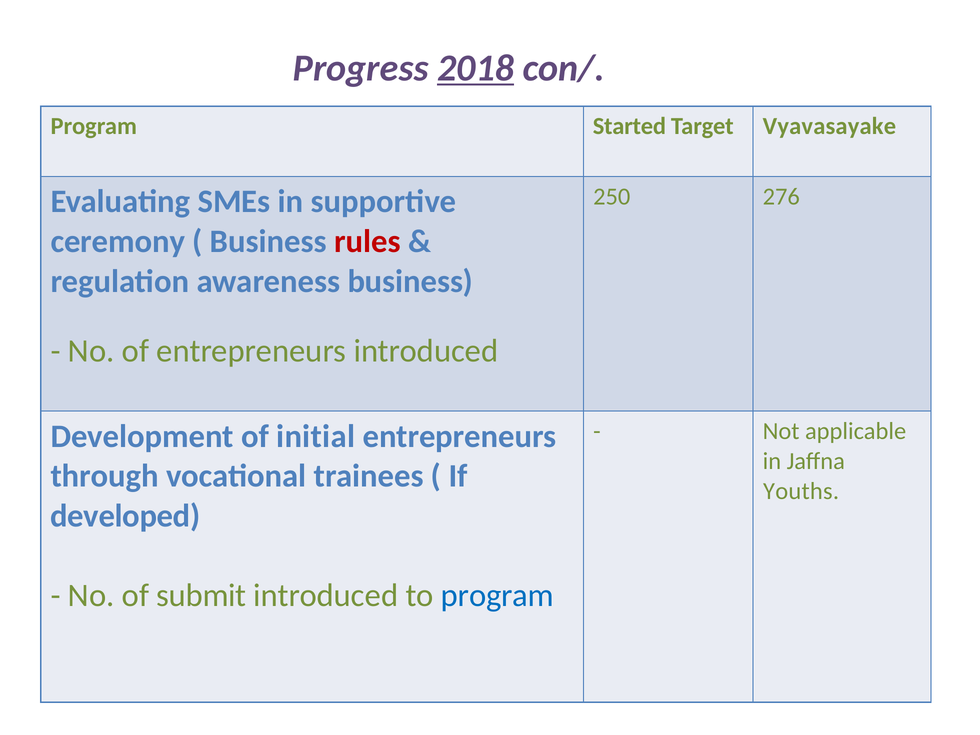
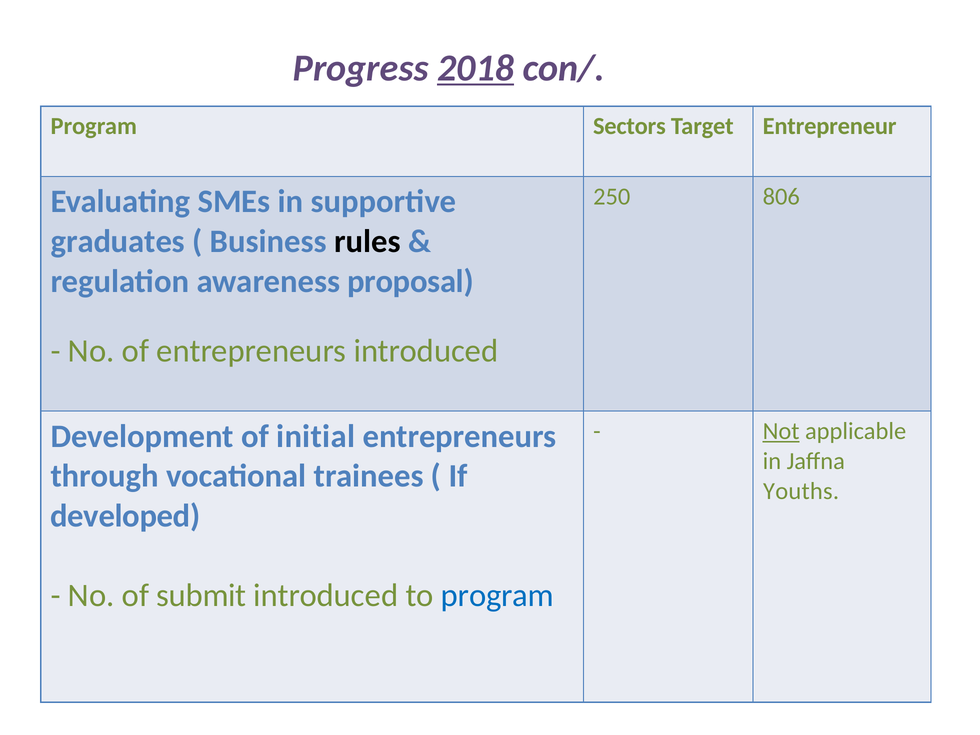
Started: Started -> Sectors (629, 126)
Vyavasayake: Vyavasayake -> Entrepreneur (830, 126)
276: 276 -> 806 (781, 197)
ceremony: ceremony -> graduates (118, 241)
rules colour: red -> black (367, 241)
awareness business: business -> proposal (410, 281)
Not underline: none -> present (781, 431)
